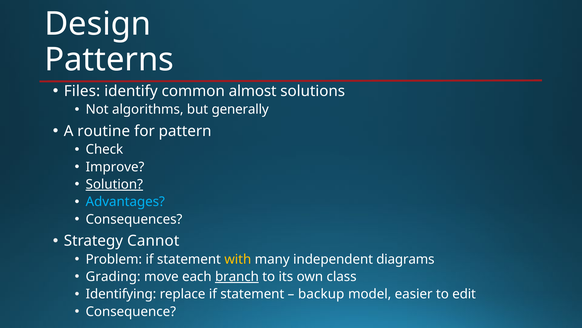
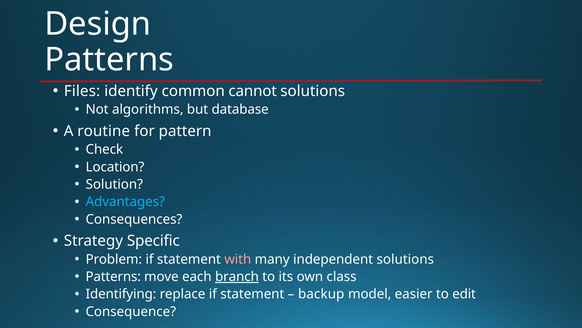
almost: almost -> cannot (253, 91)
generally: generally -> database (240, 109)
Improve: Improve -> Location (115, 167)
Solution underline: present -> none (114, 184)
Cannot: Cannot -> Specific (153, 240)
with colour: yellow -> pink (238, 259)
independent diagrams: diagrams -> solutions (405, 259)
Grading: Grading -> Patterns (113, 276)
